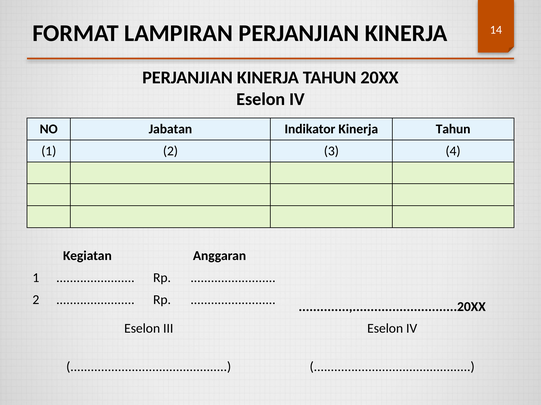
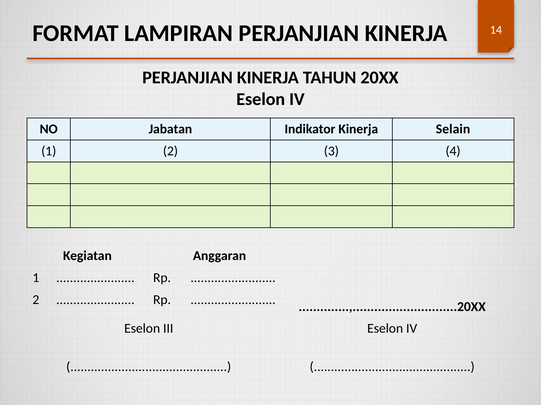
Indikator Kinerja Tahun: Tahun -> Selain (453, 129)
